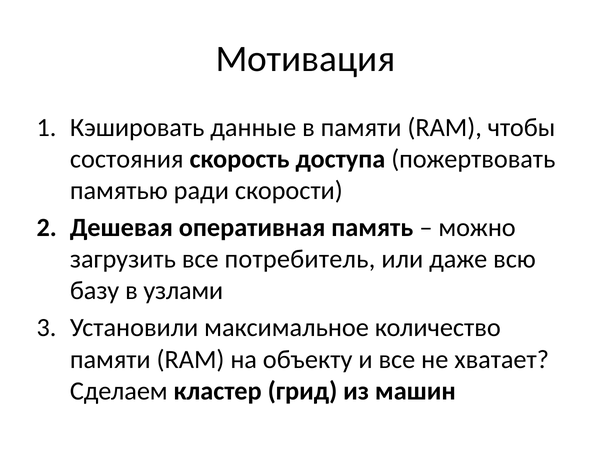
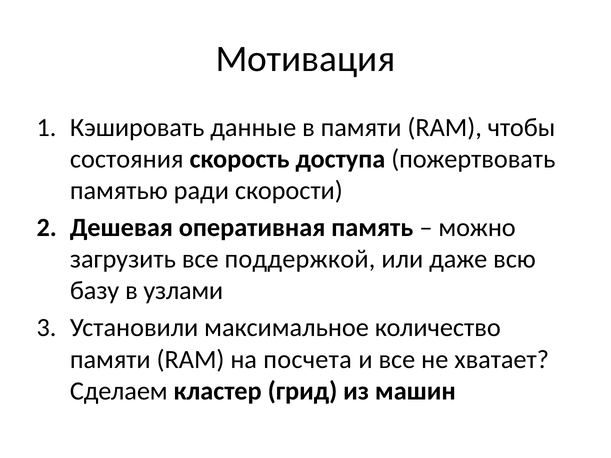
потребитель: потребитель -> поддержкой (300, 259)
объекту: объекту -> посчета (308, 360)
